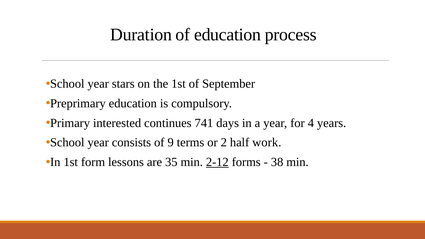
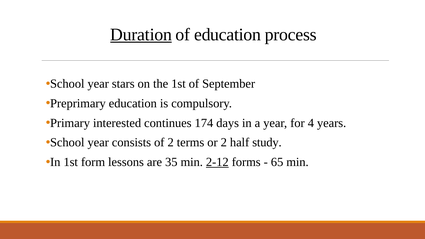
Duration underline: none -> present (141, 35)
741: 741 -> 174 (204, 123)
of 9: 9 -> 2 (171, 143)
work: work -> study (267, 143)
38: 38 -> 65 (277, 162)
